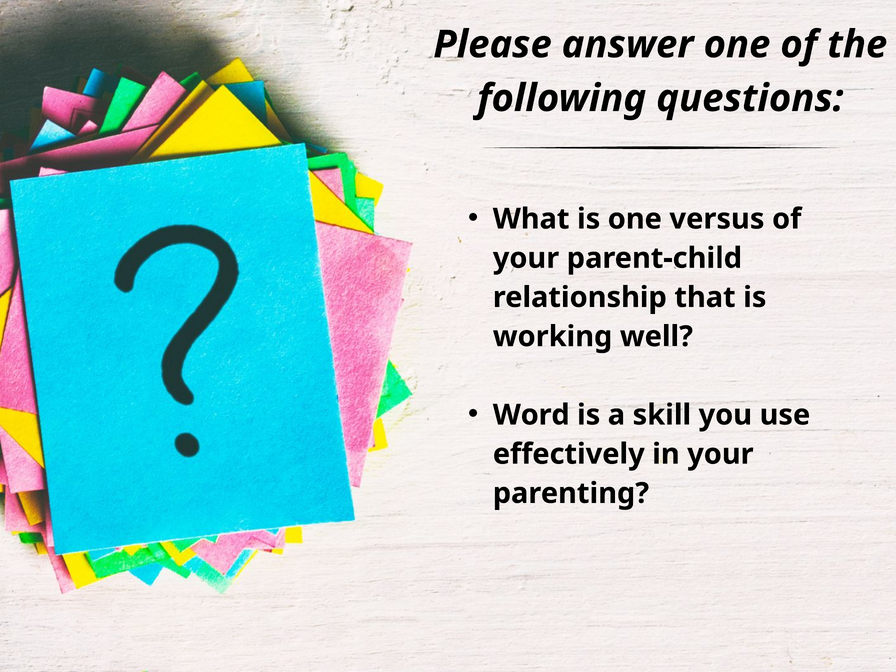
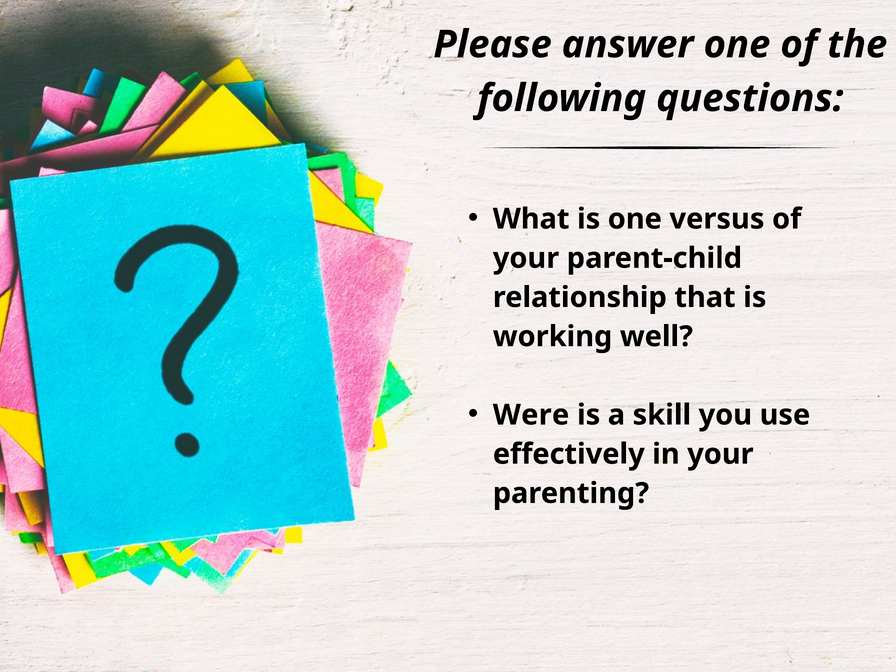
Word: Word -> Were (531, 415)
